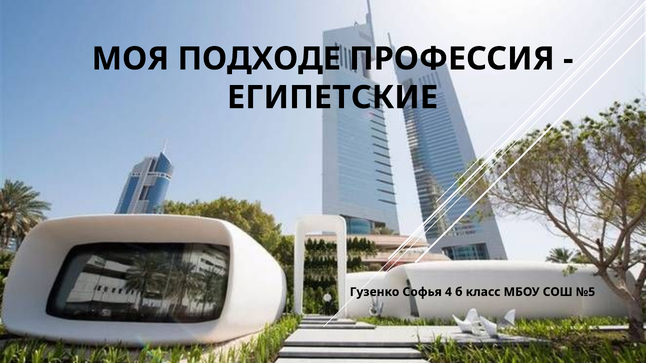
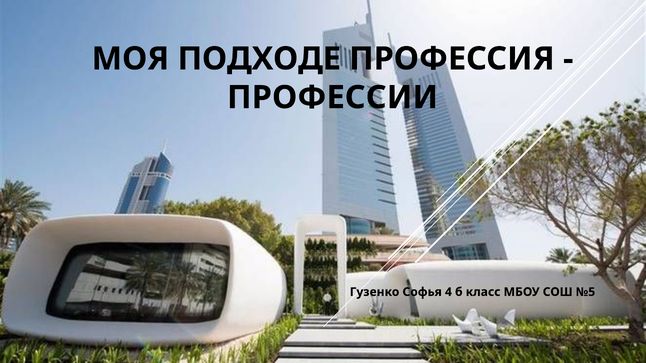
ЕГИПЕТСКИЕ: ЕГИПЕТСКИЕ -> ПРОФЕССИИ (333, 98)
